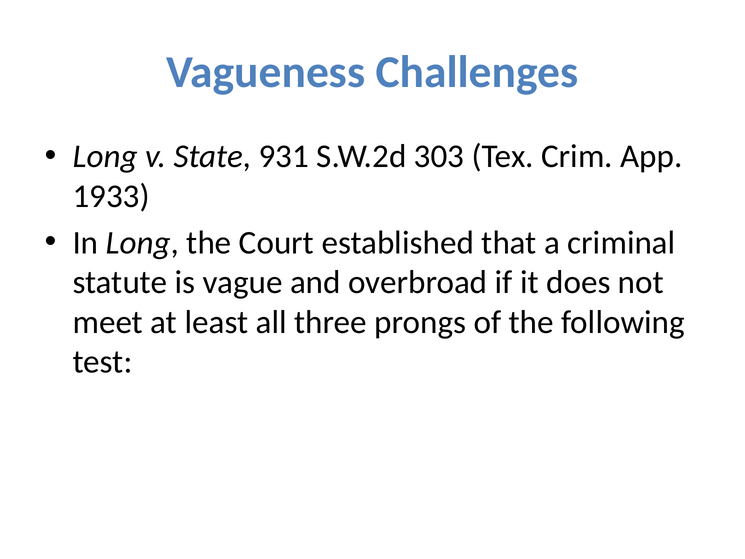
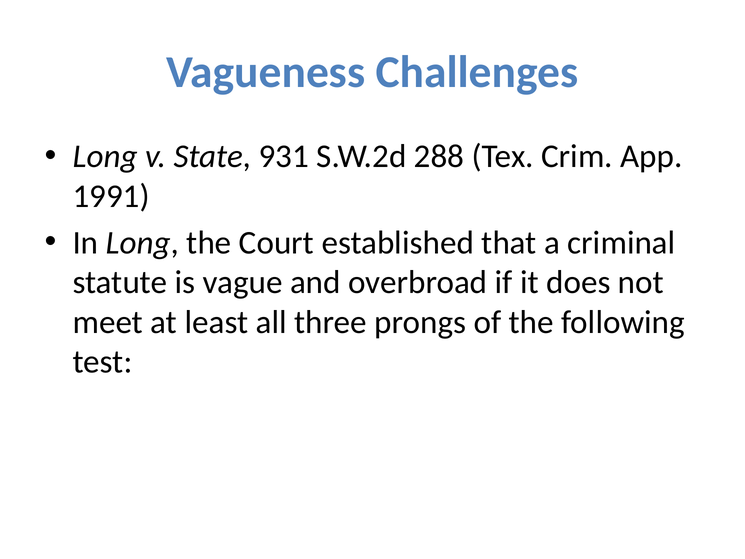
303: 303 -> 288 (439, 156)
1933: 1933 -> 1991 (111, 196)
